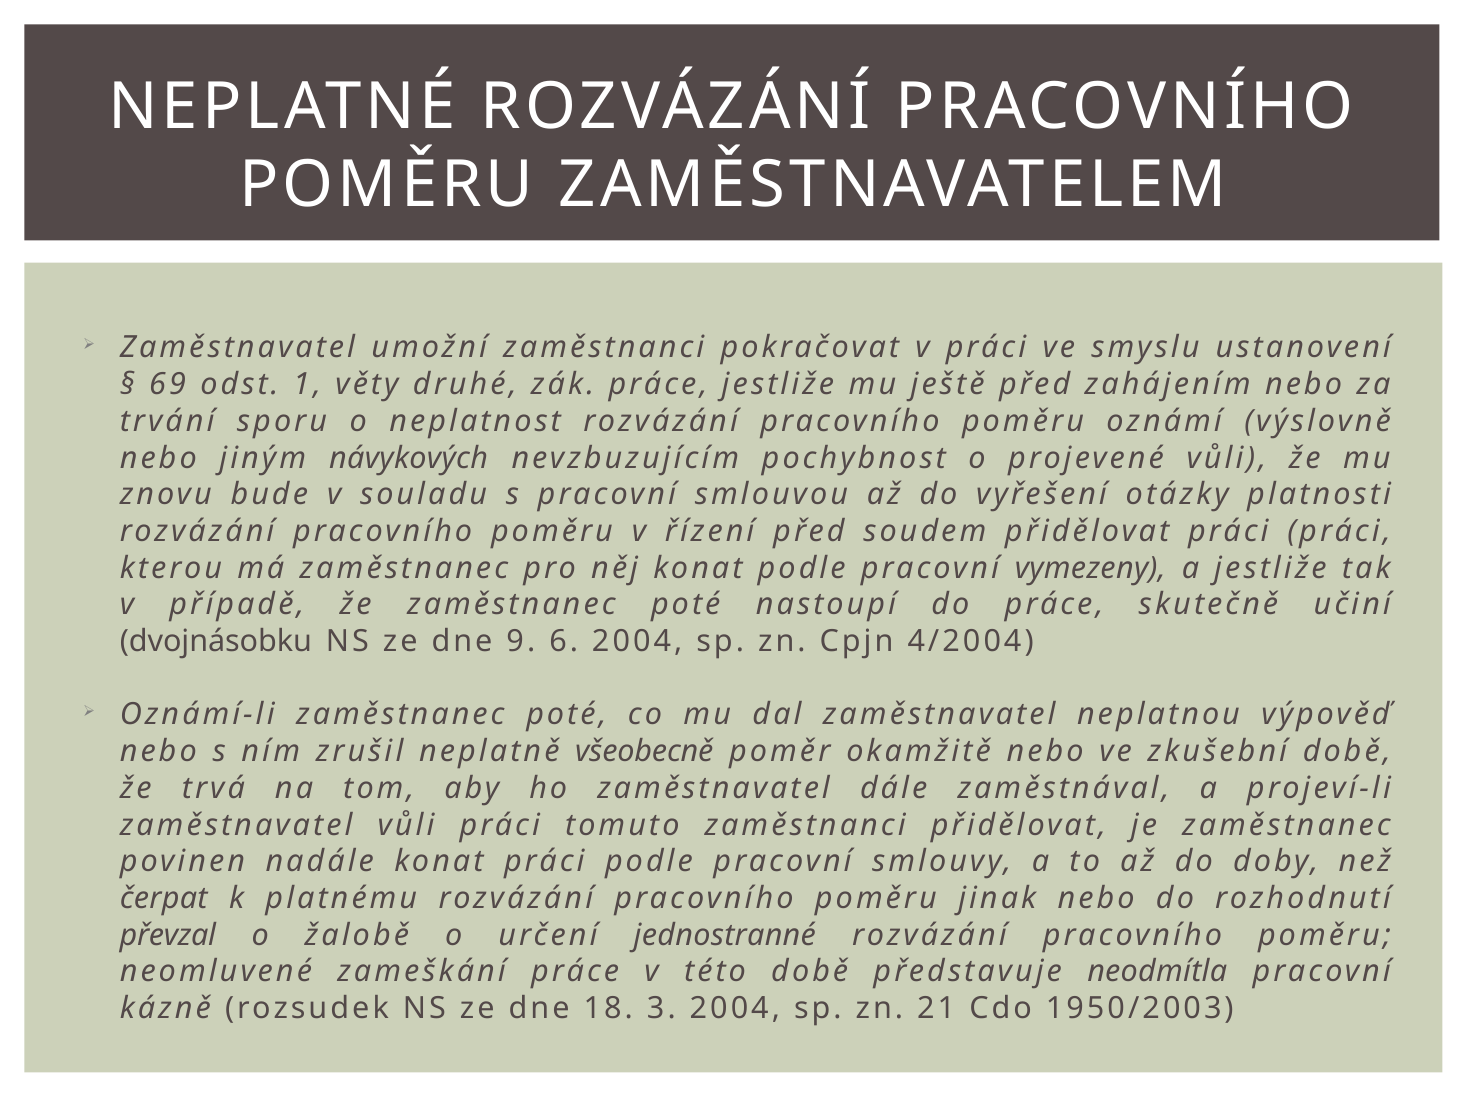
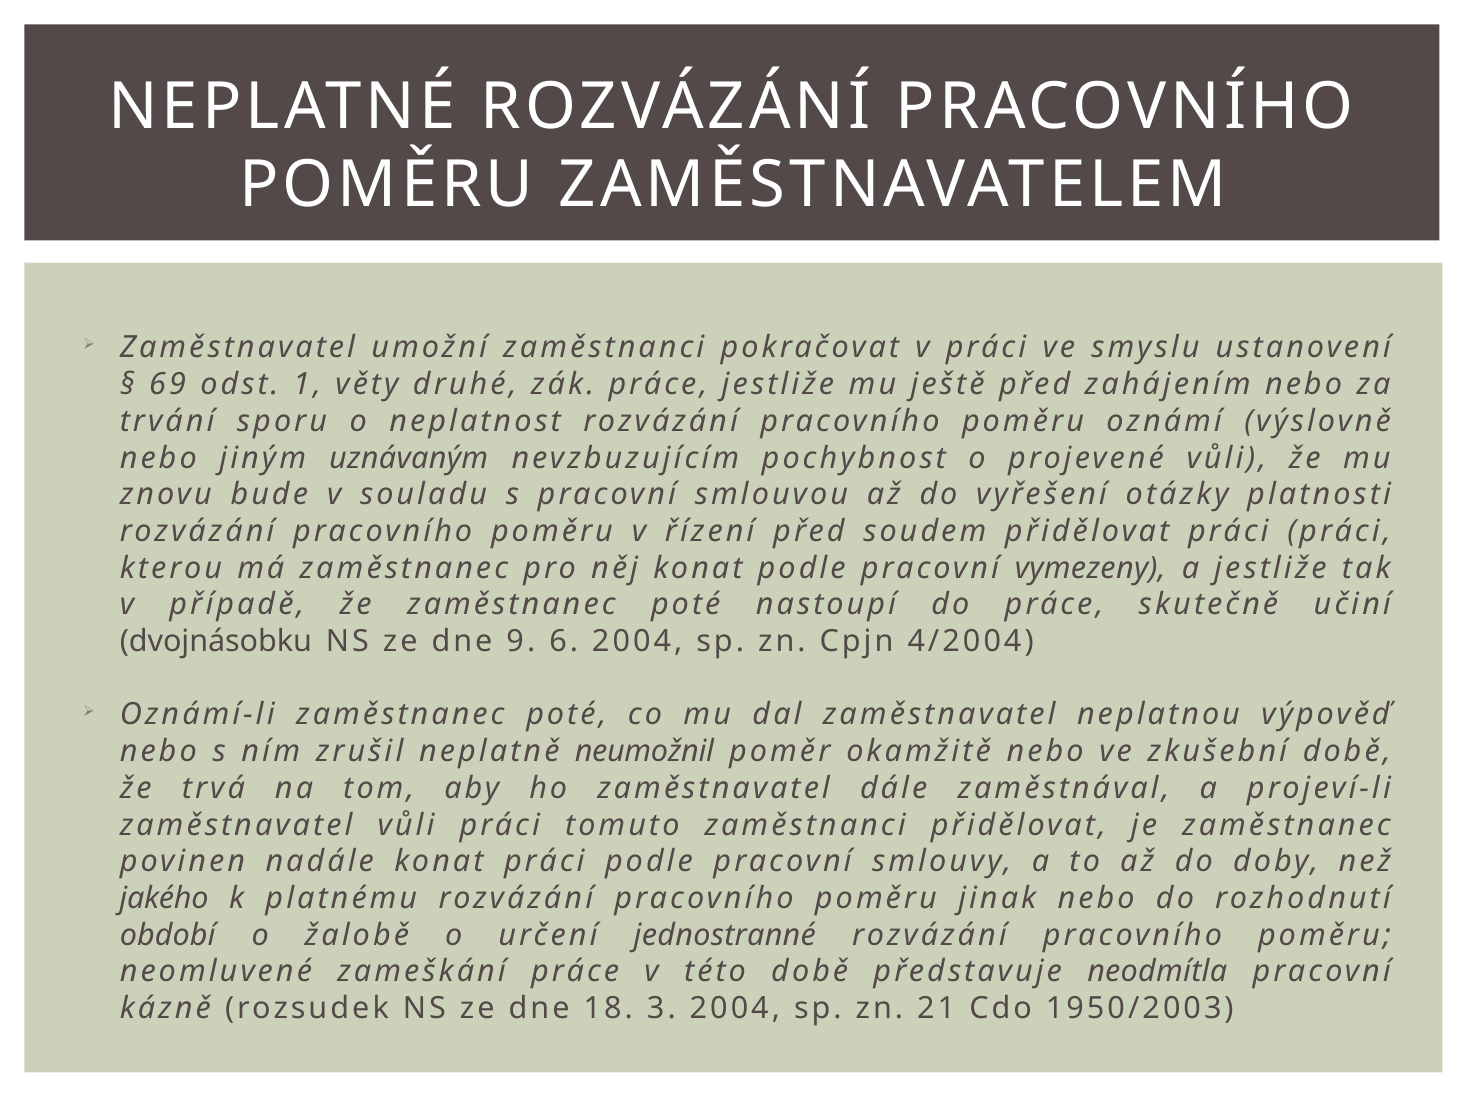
návykových: návykových -> uznávaným (409, 458)
všeobecně: všeobecně -> neumožnil (644, 752)
čerpat: čerpat -> jakého (164, 898)
převzal: převzal -> období (168, 935)
